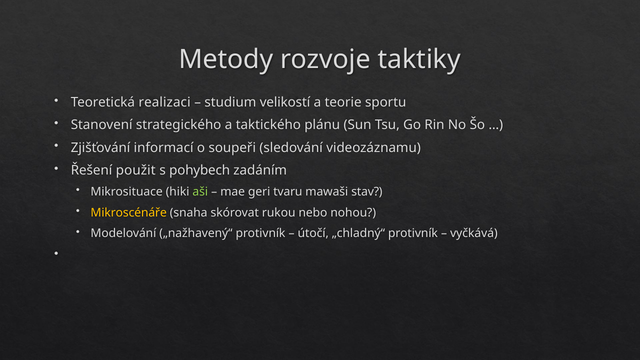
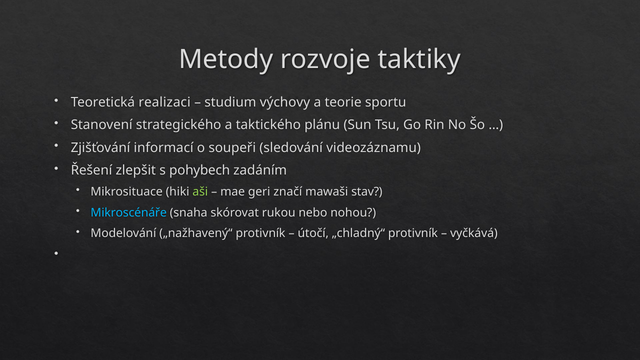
velikostí: velikostí -> výchovy (285, 102)
použit: použit -> zlepšit (136, 170)
tvaru: tvaru -> značí (288, 192)
Mikroscénáře colour: yellow -> light blue (129, 213)
